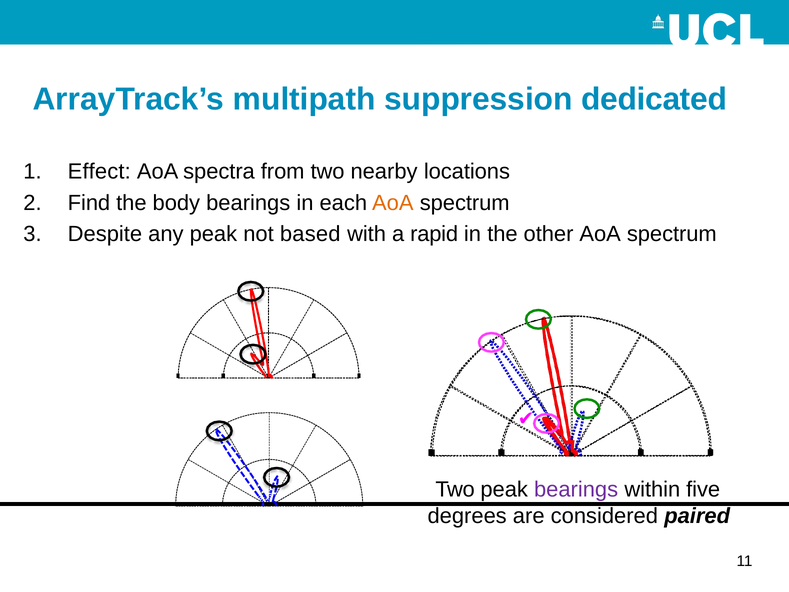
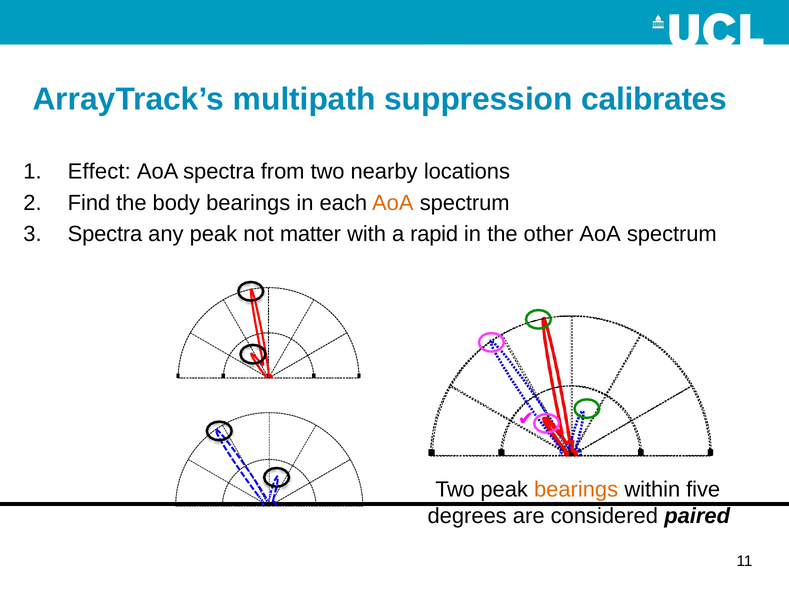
dedicated: dedicated -> calibrates (654, 99)
Despite: Despite -> Spectra (105, 234)
based: based -> matter (310, 234)
bearings colour: purple -> orange (576, 489)
